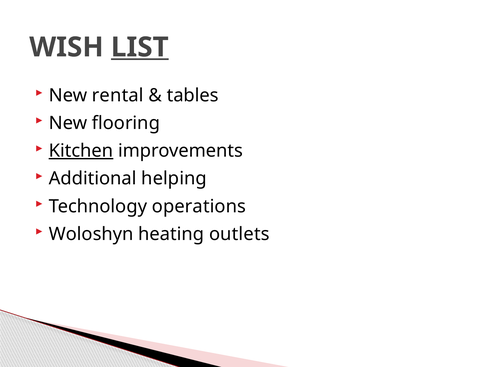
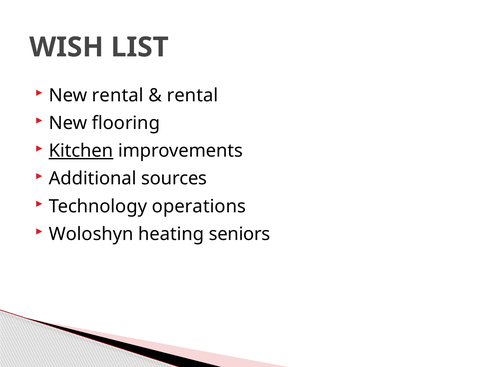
LIST underline: present -> none (140, 47)
tables: tables -> rental (193, 95)
helping: helping -> sources (174, 178)
outlets: outlets -> seniors (240, 234)
